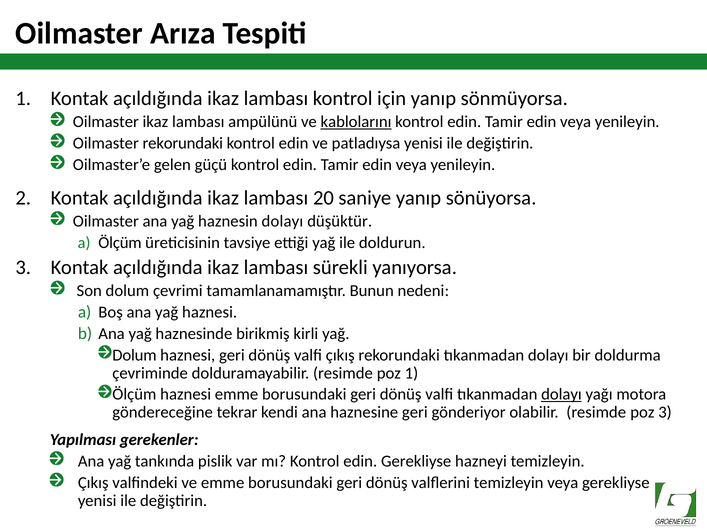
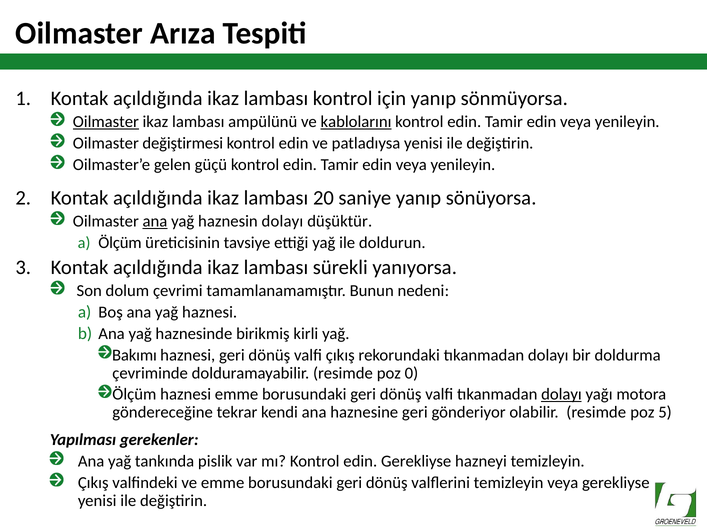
Oilmaster underline: none -> present (106, 122)
Oilmaster rekorundaki: rekorundaki -> değiştirmesi (183, 143)
ana underline: none -> present (155, 221)
Dolum: Dolum -> Bakımı (134, 355)
poz 1: 1 -> 0 (411, 373)
poz 3: 3 -> 5 (665, 413)
